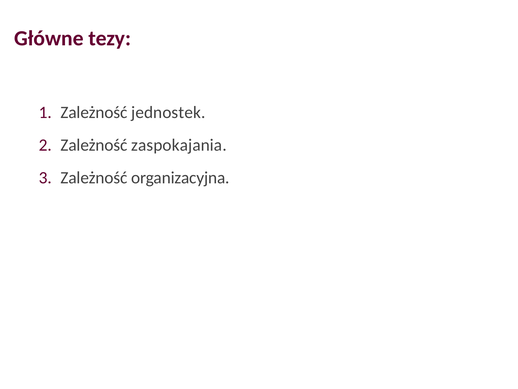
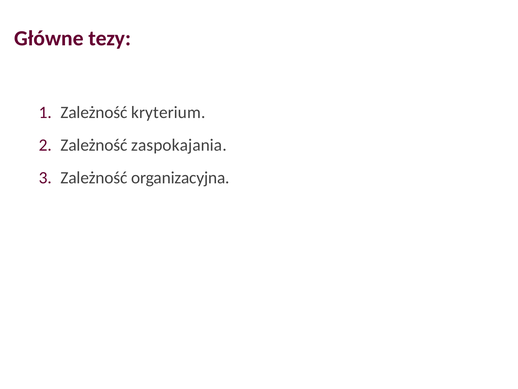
jednostek: jednostek -> kryterium (168, 112)
